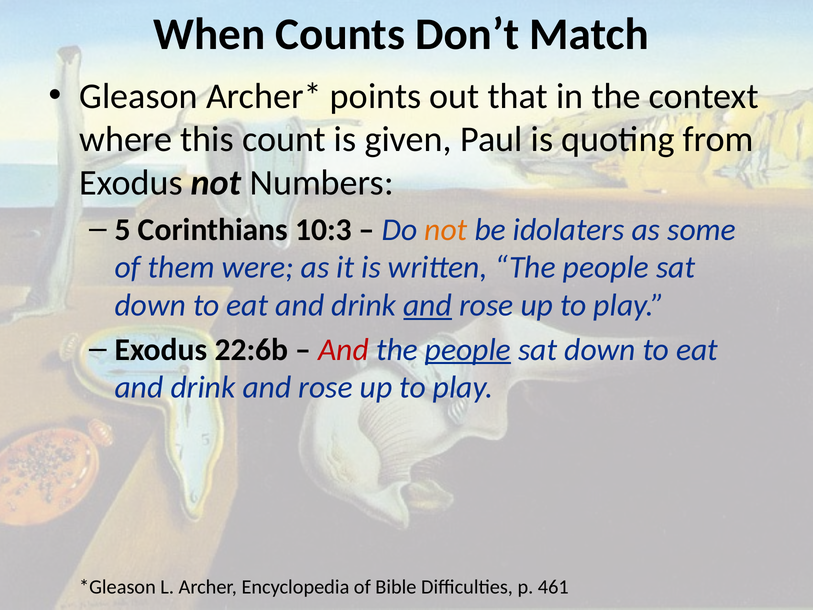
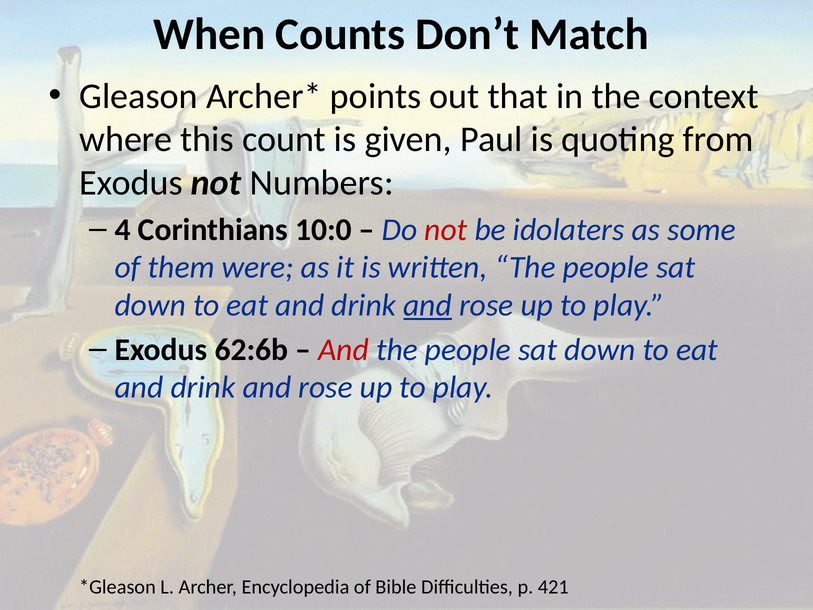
5: 5 -> 4 (123, 229)
10:3: 10:3 -> 10:0 (323, 229)
not colour: orange -> red (446, 229)
22:6b: 22:6b -> 62:6b (251, 349)
people underline: present -> none (468, 349)
461: 461 -> 421 (553, 587)
